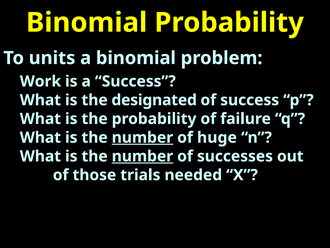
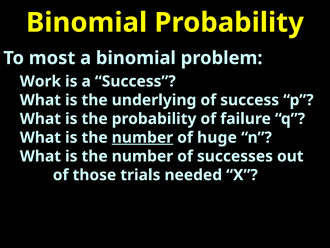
units: units -> most (52, 58)
designated: designated -> underlying (154, 100)
number underline: present -> none (142, 156)
